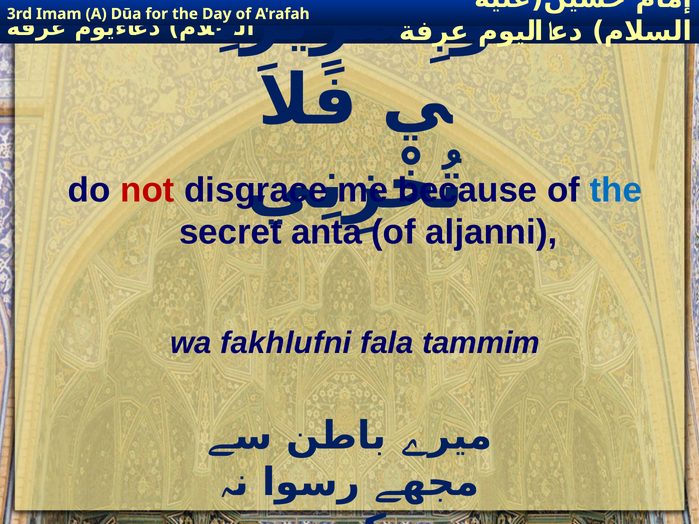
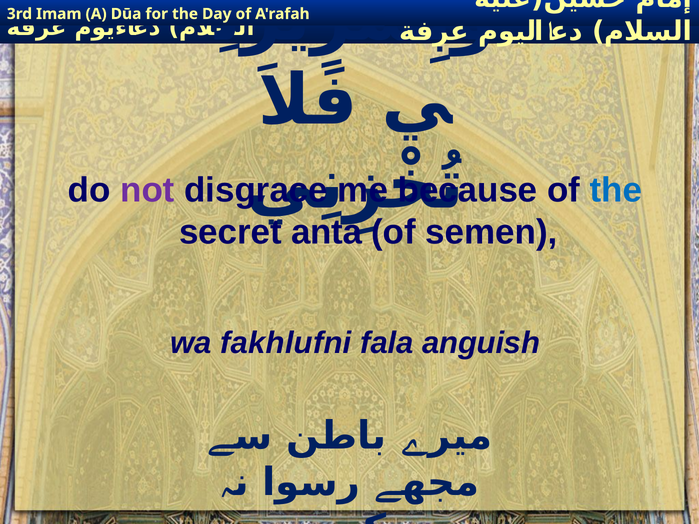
not colour: red -> purple (147, 190)
aljanni: aljanni -> semen (491, 232)
tammim: tammim -> anguish (481, 343)
